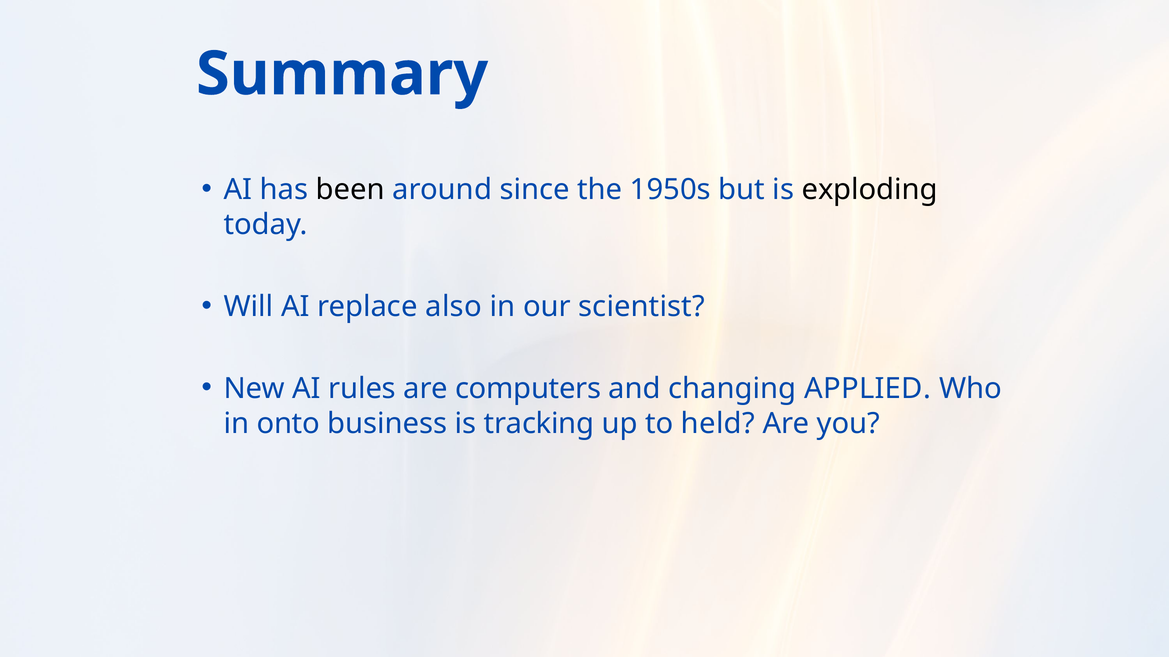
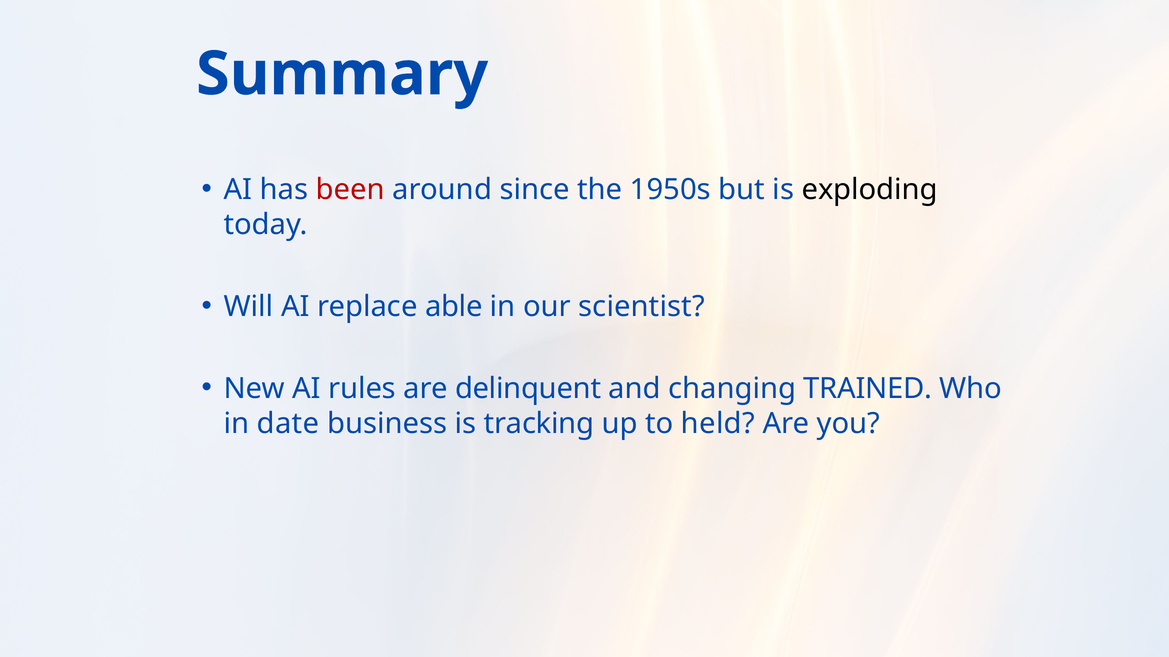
been colour: black -> red (350, 190)
also: also -> able (454, 307)
computers: computers -> delinquent (528, 389)
APPLIED: APPLIED -> TRAINED (868, 389)
onto: onto -> date (288, 424)
